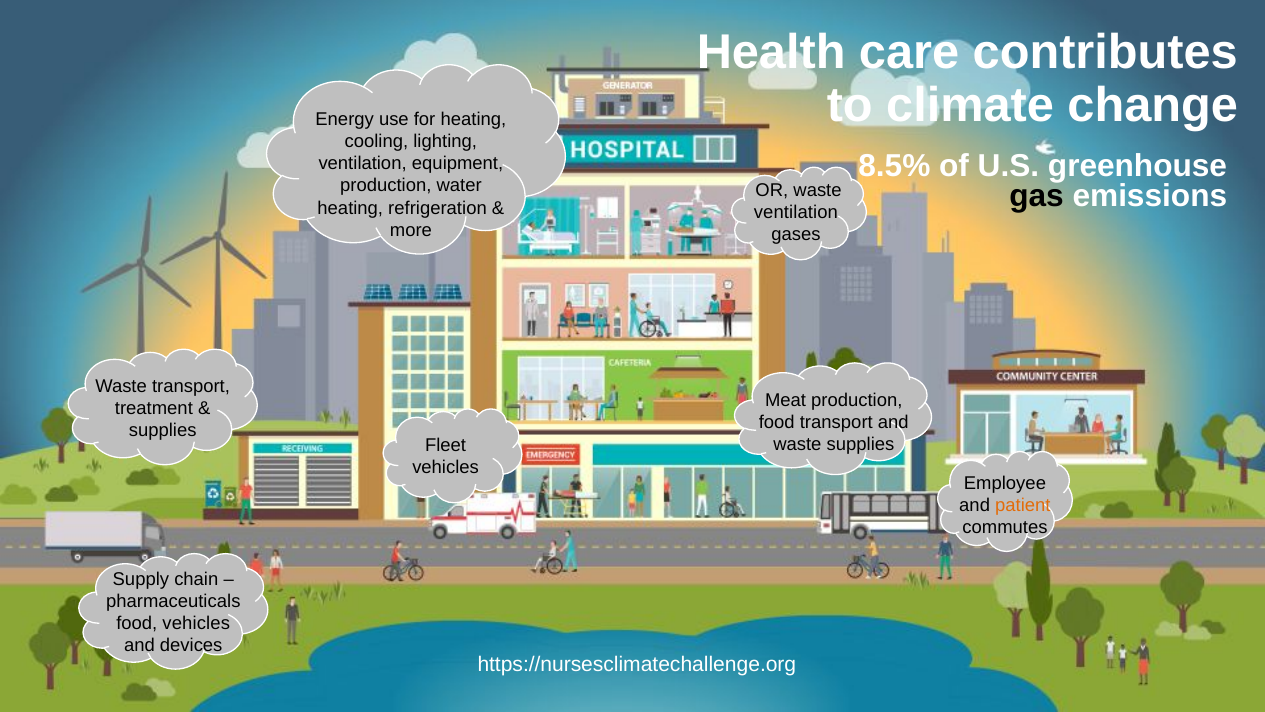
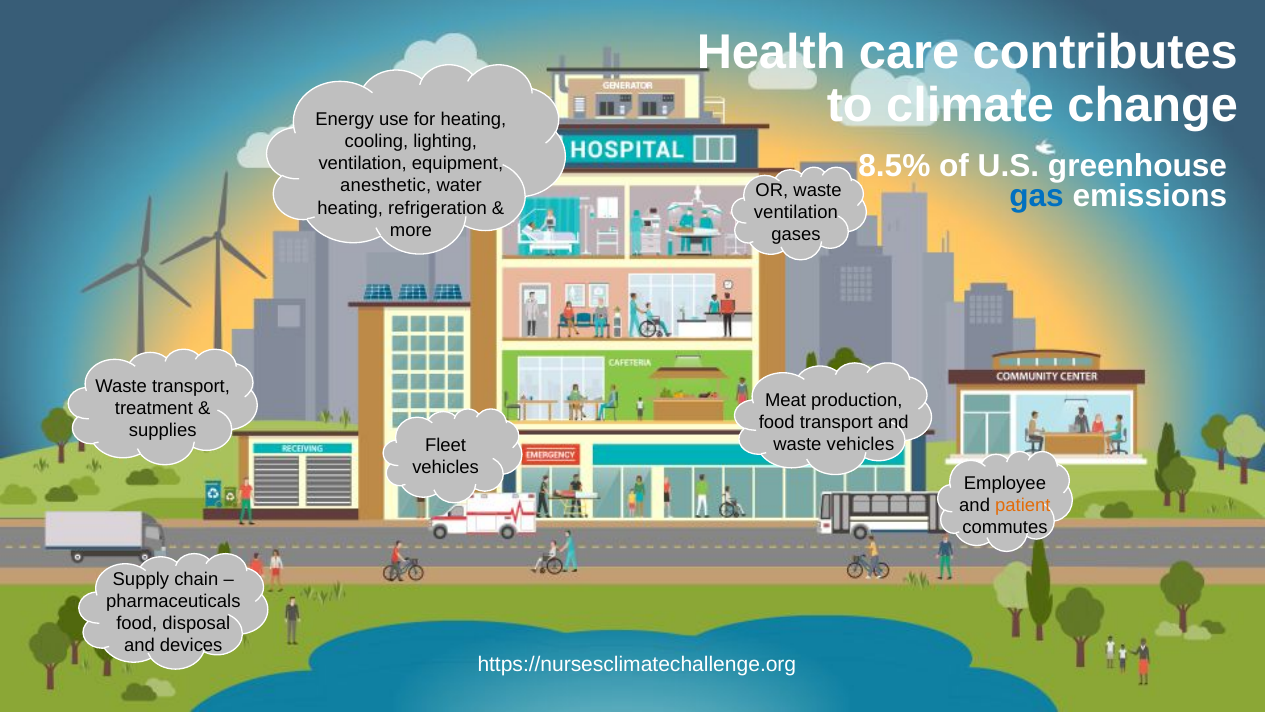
production: production -> anesthetic (386, 186)
gas colour: black -> blue (1037, 196)
waste supplies: supplies -> vehicles (860, 444)
food vehicles: vehicles -> disposal (196, 623)
